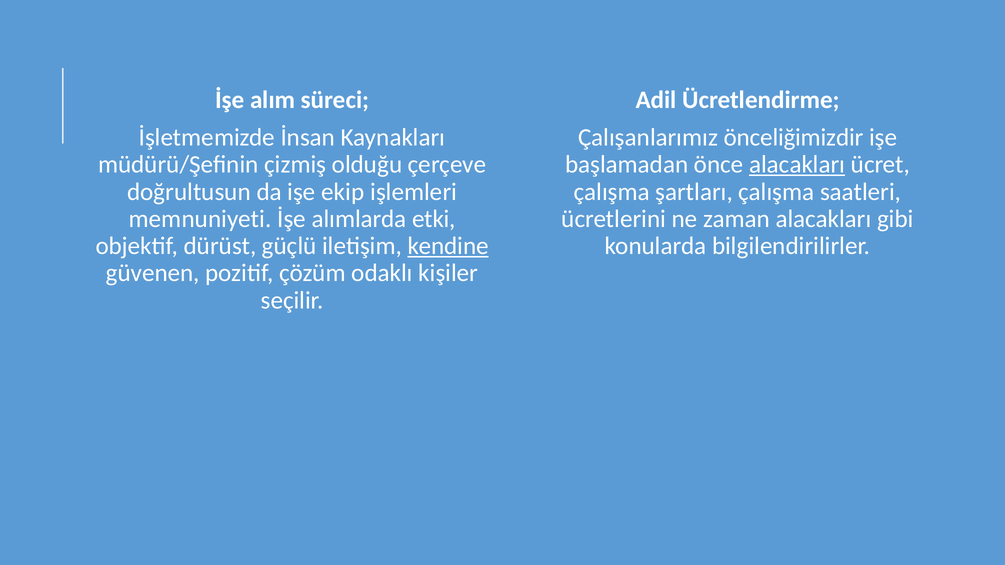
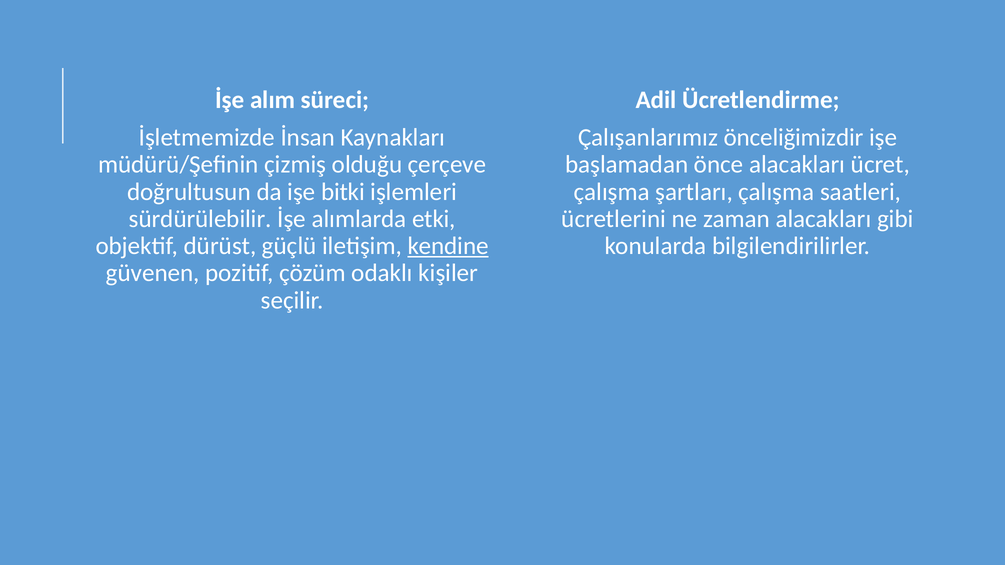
alacakları underline: present -> none (797, 165)
ekip: ekip -> bitki (343, 192)
memnuniyeti: memnuniyeti -> sürdürülebilir (200, 219)
